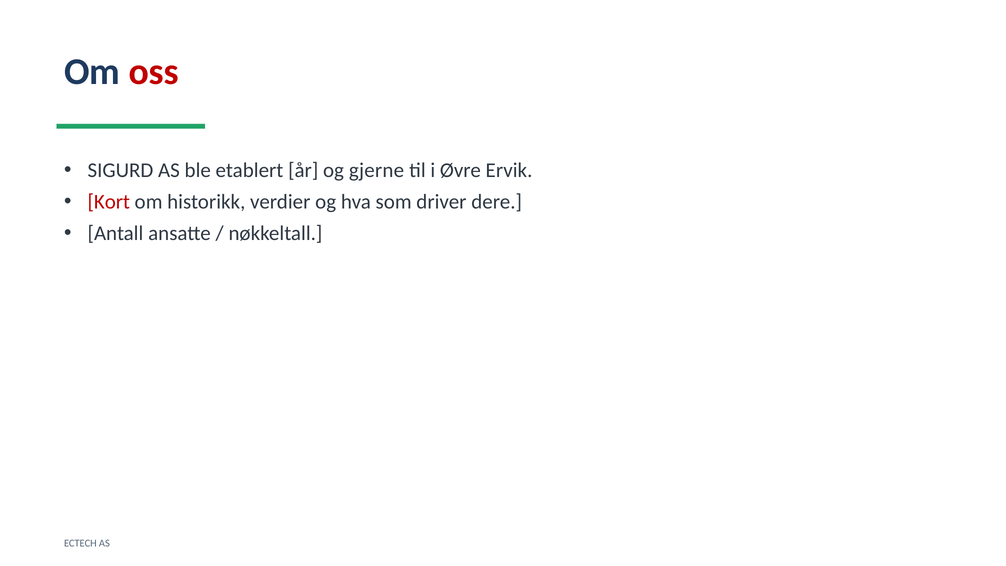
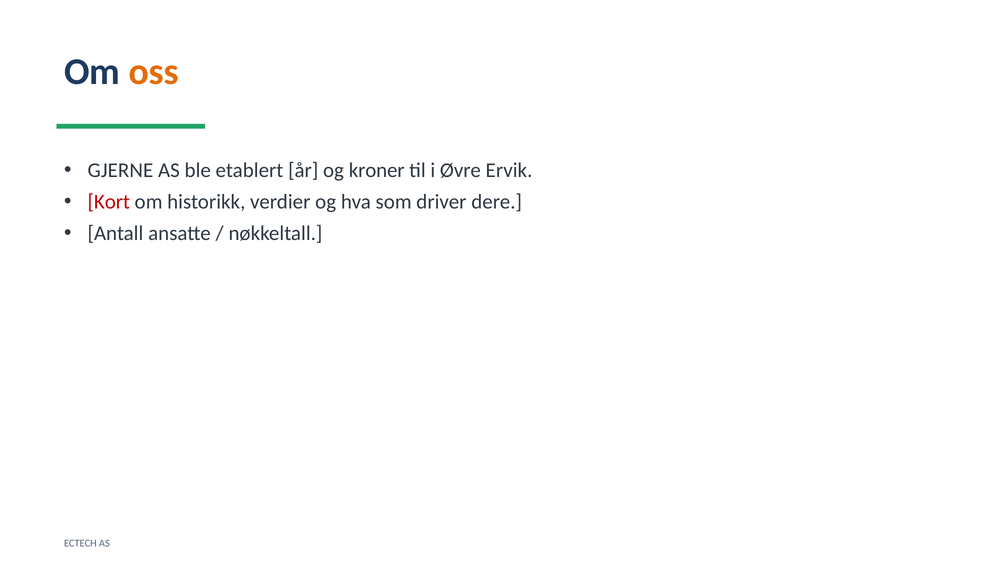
oss colour: red -> orange (154, 72)
SIGURD: SIGURD -> GJERNE (120, 170)
gjerne: gjerne -> kroner (377, 170)
